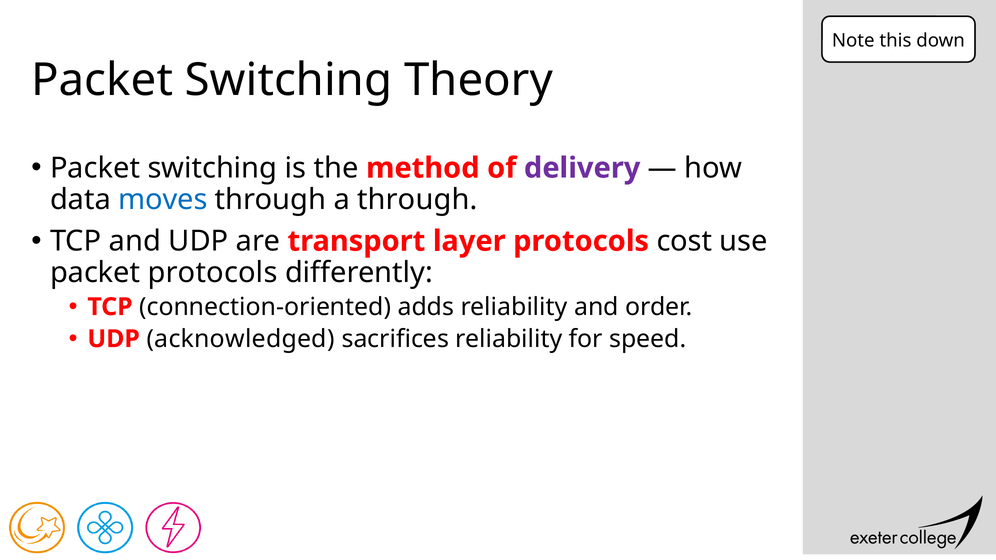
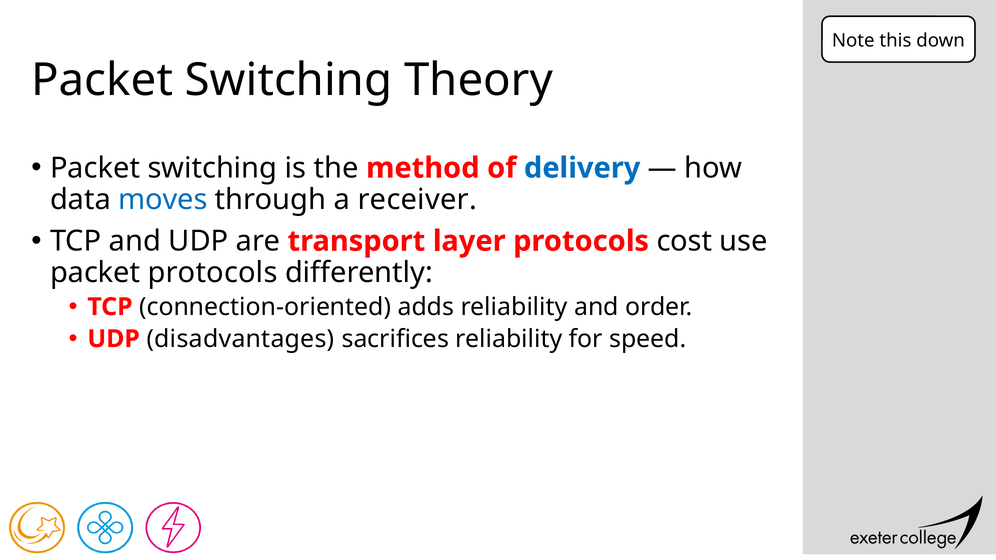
delivery colour: purple -> blue (582, 168)
a through: through -> receiver (417, 200)
acknowledged: acknowledged -> disadvantages (241, 339)
